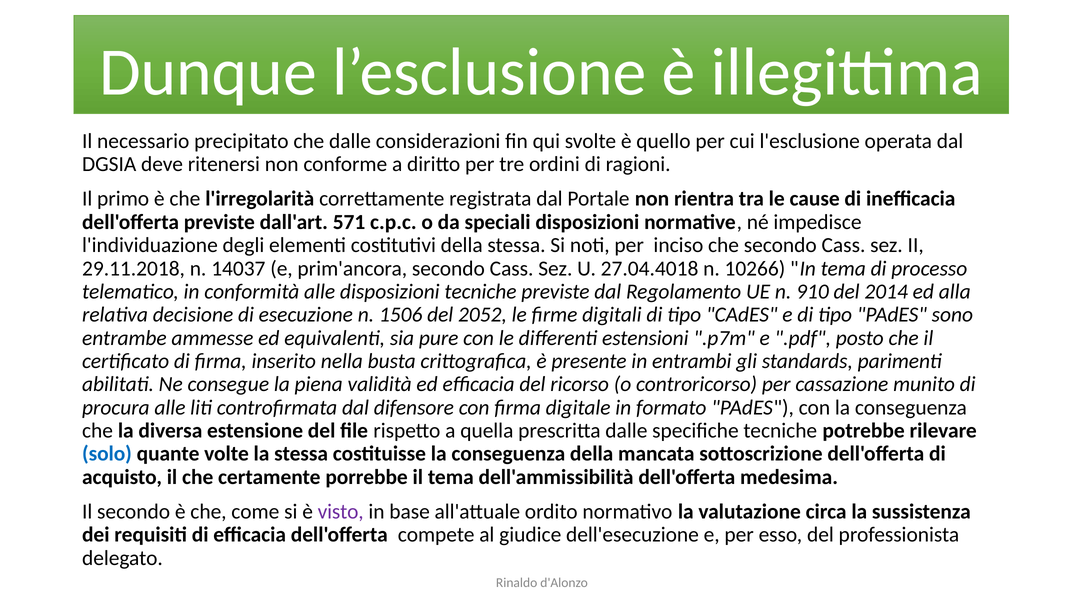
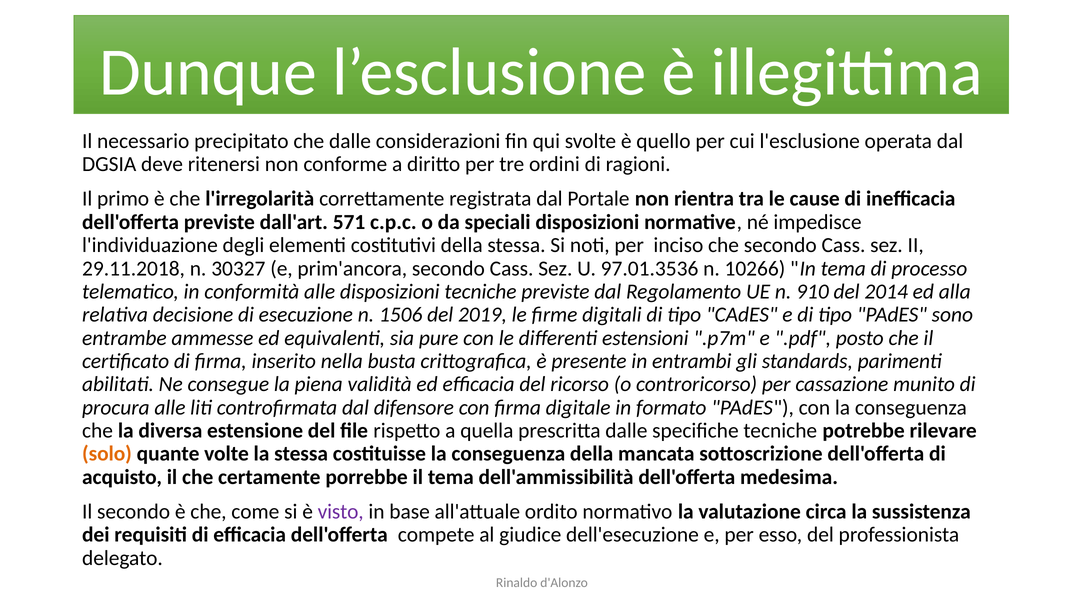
14037: 14037 -> 30327 (238, 268)
27.04.4018: 27.04.4018 -> 97.01.3536 (650, 268)
2052: 2052 -> 2019 (482, 315)
solo colour: blue -> orange (107, 454)
